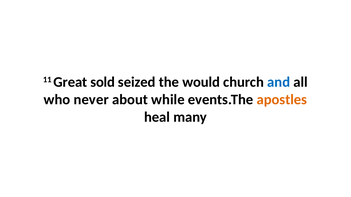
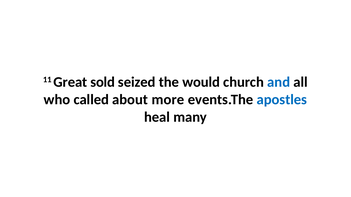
never: never -> called (91, 100)
while: while -> more (168, 100)
apostles colour: orange -> blue (282, 100)
